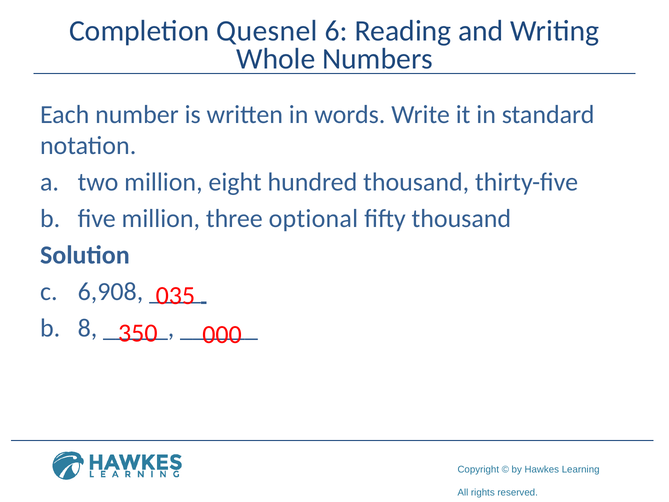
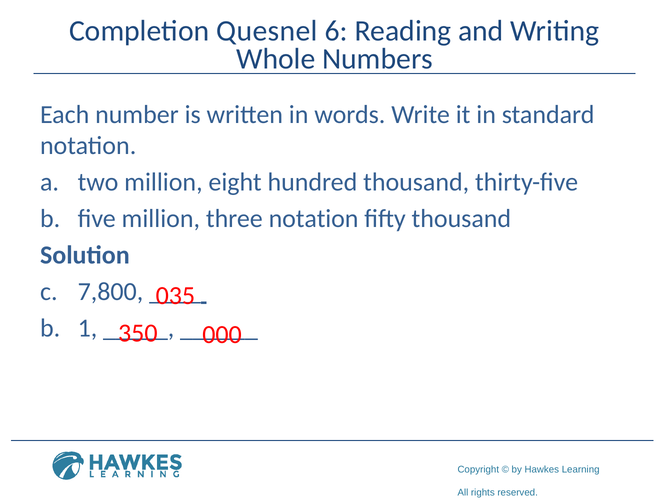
three optional: optional -> notation (314, 219)
6,908: 6,908 -> 7,800 (110, 291)
8: 8 -> 1 (87, 328)
